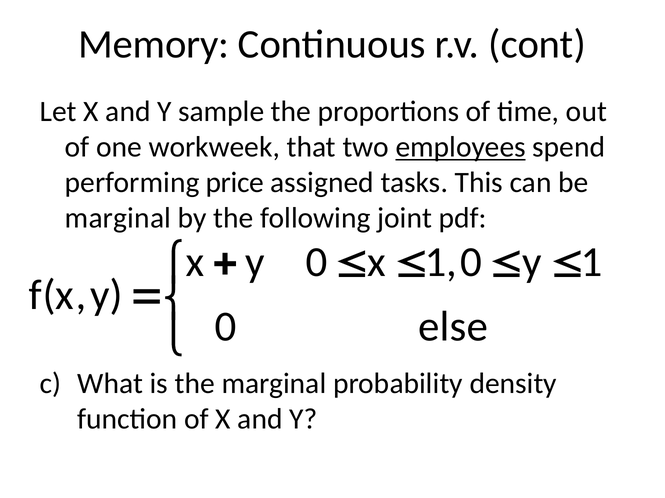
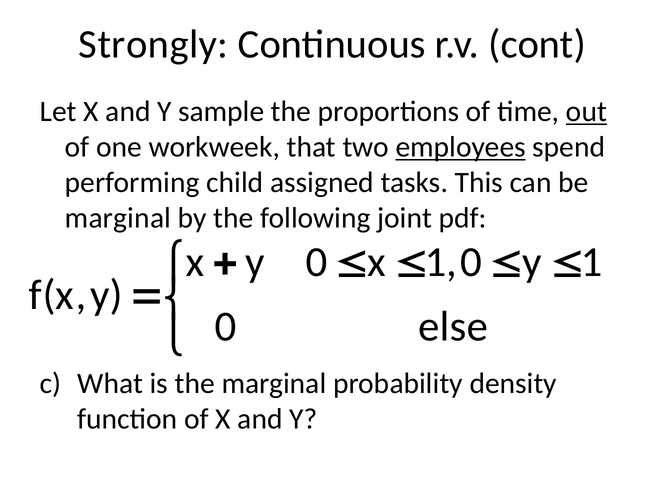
Memory: Memory -> Strongly (153, 44)
out underline: none -> present (586, 112)
price: price -> child (235, 183)
